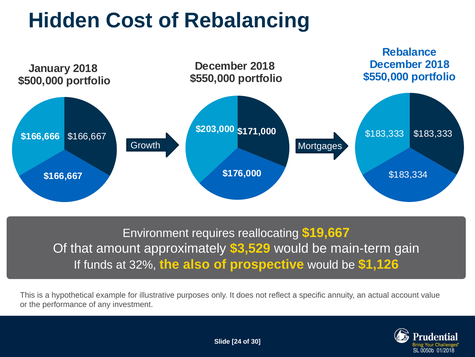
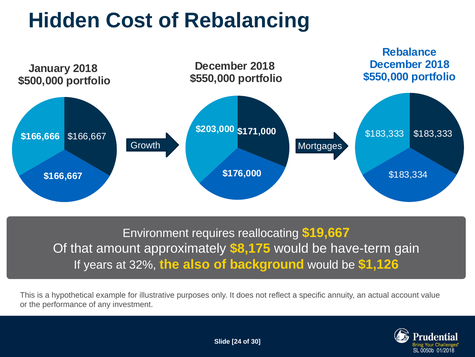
$3,529: $3,529 -> $8,175 (250, 248)
main-term: main-term -> have-term (361, 248)
funds: funds -> years (98, 264)
prospective: prospective -> background (267, 264)
